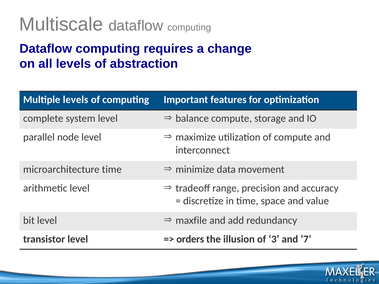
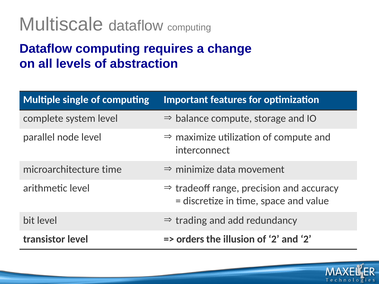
Multiple levels: levels -> single (76, 100)
maxfile: maxfile -> trading (191, 221)
of 3: 3 -> 2 (274, 239)
and 7: 7 -> 2 (306, 239)
